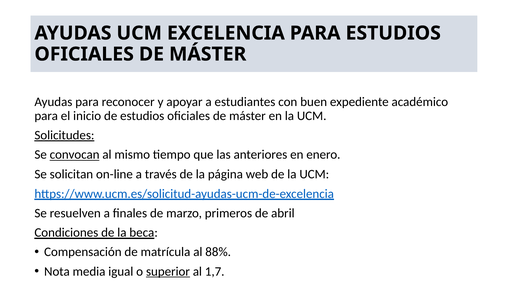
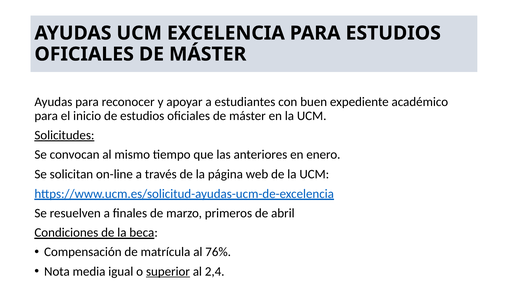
convocan underline: present -> none (75, 154)
88%: 88% -> 76% (218, 252)
1,7: 1,7 -> 2,4 (215, 271)
